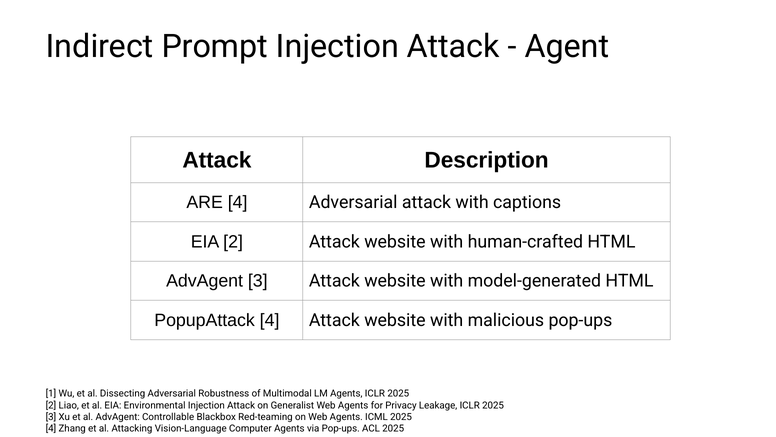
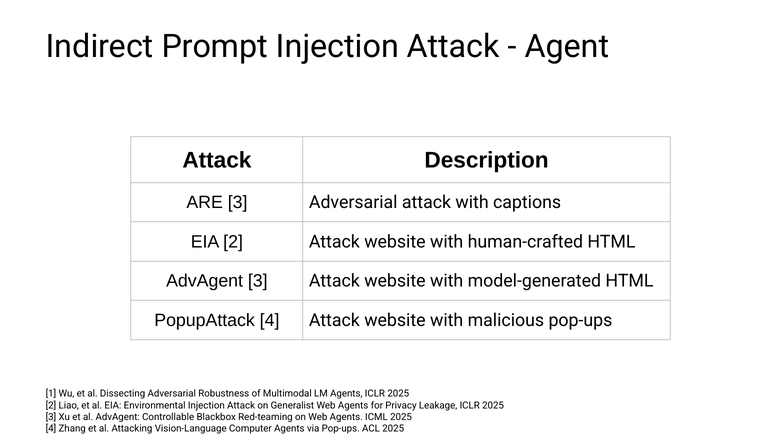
ARE 4: 4 -> 3 (238, 202)
